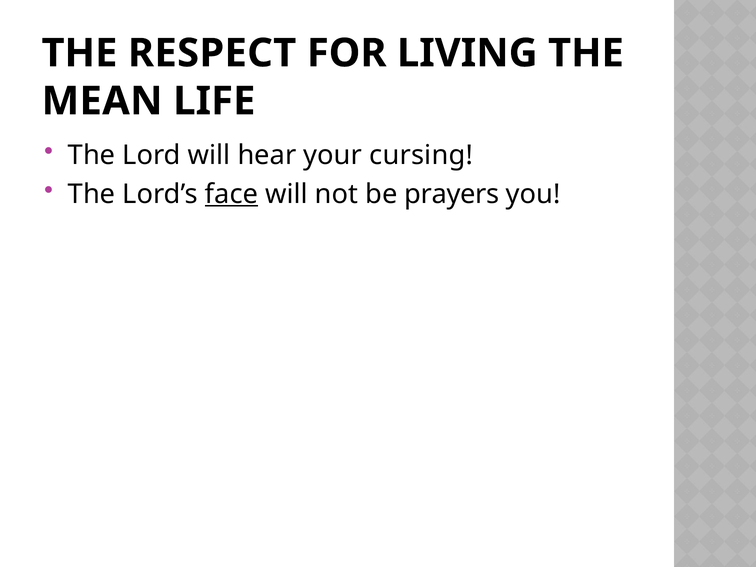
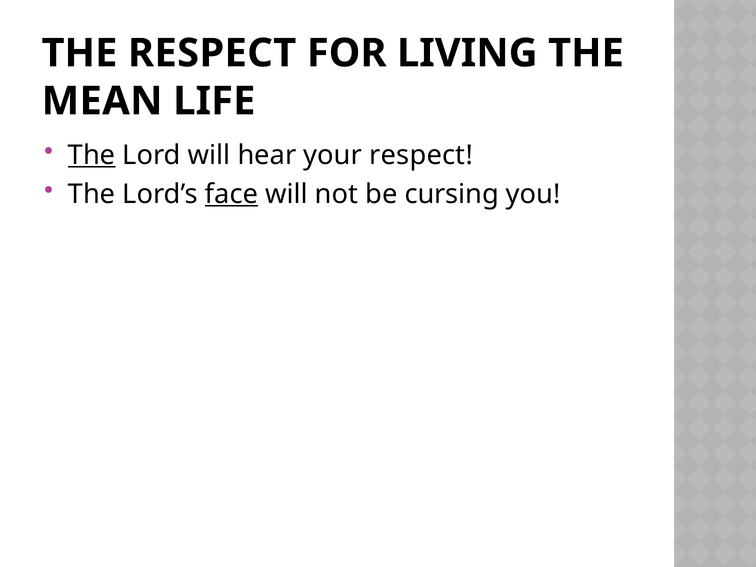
The underline: none -> present (92, 155)
your cursing: cursing -> respect (421, 155)
prayers: prayers -> cursing (452, 194)
